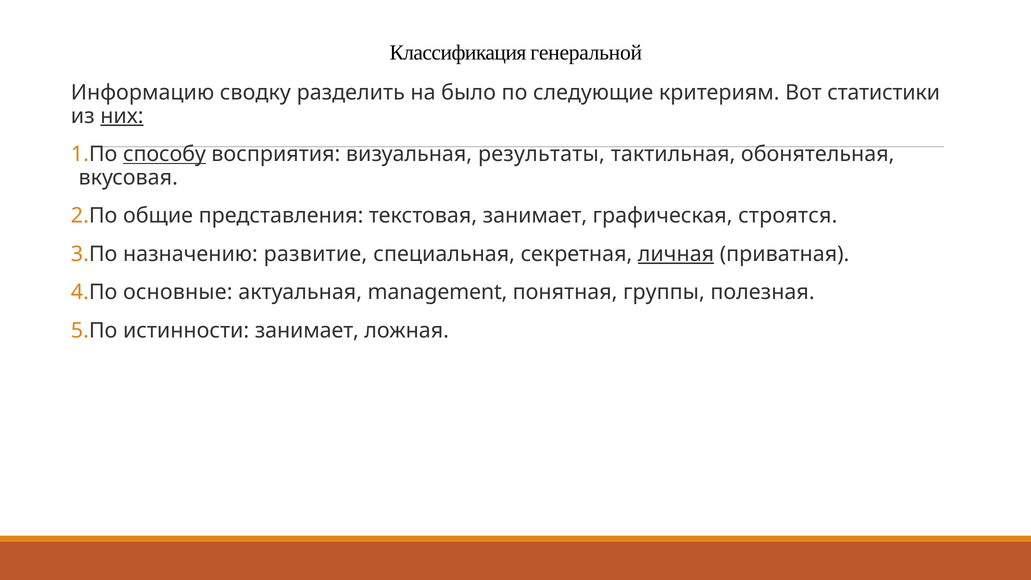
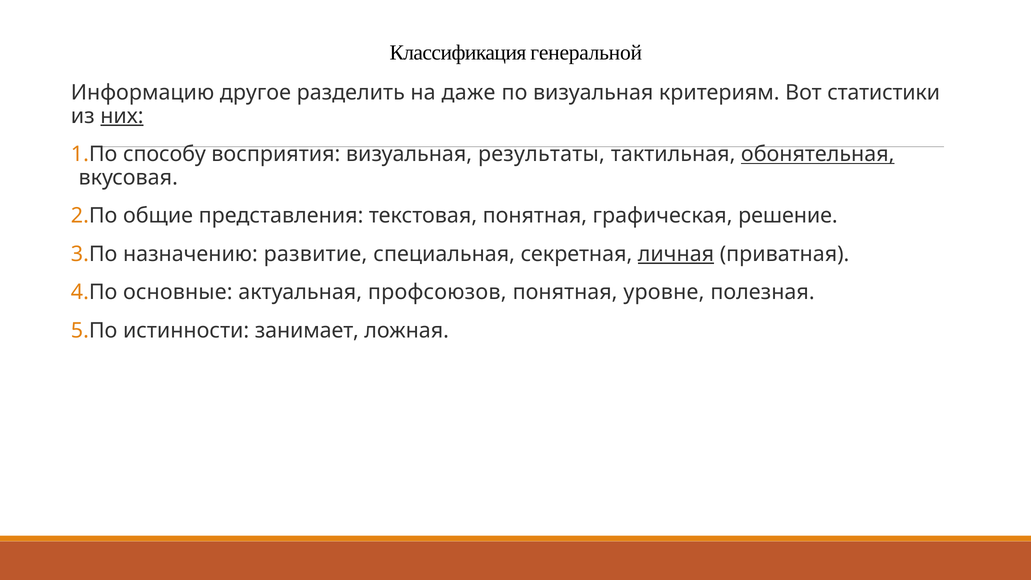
сводку: сводку -> другое (255, 93)
было: было -> даже (468, 93)
по следующие: следующие -> визуальная (593, 93)
способу underline: present -> none (164, 154)
обонятельная underline: none -> present (818, 154)
текстовая занимает: занимает -> понятная (535, 216)
строятся: строятся -> решение (788, 216)
management: management -> профсоюзов (437, 292)
группы: группы -> уровне (664, 292)
